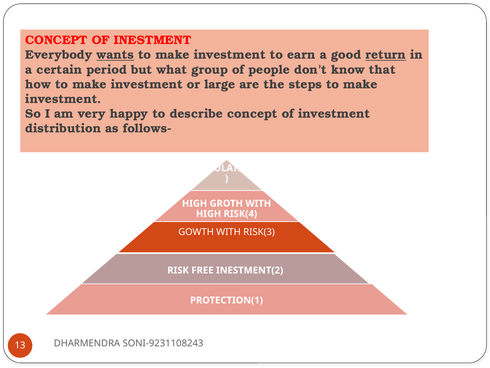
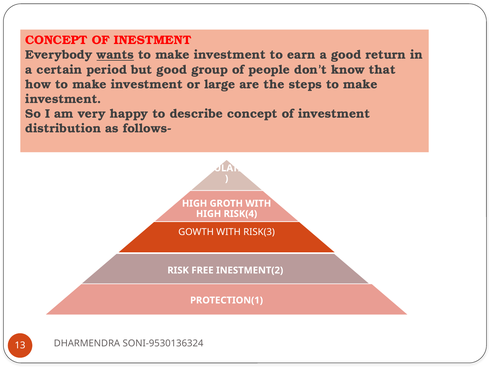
return underline: present -> none (386, 55)
but what: what -> good (172, 70)
SONI-9231108243: SONI-9231108243 -> SONI-9530136324 (163, 343)
